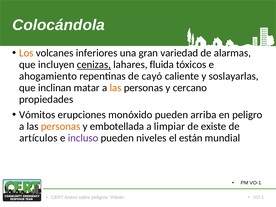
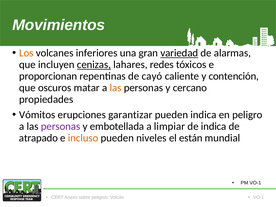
Colocándola: Colocándola -> Movimientos (59, 25)
variedad underline: none -> present (179, 53)
fluida: fluida -> redes (162, 65)
ahogamiento: ahogamiento -> proporcionan (48, 76)
soslayarlas: soslayarlas -> contención (234, 76)
inclinan: inclinan -> oscuros (55, 88)
monóxido: monóxido -> garantizar (130, 115)
pueden arriba: arriba -> indica (203, 115)
personas colour: orange -> purple (61, 126)
de existe: existe -> indica (214, 126)
artículos: artículos -> atrapado (38, 138)
incluso colour: purple -> orange (83, 138)
